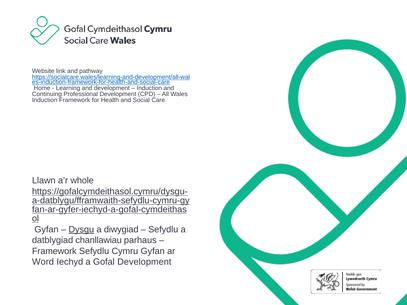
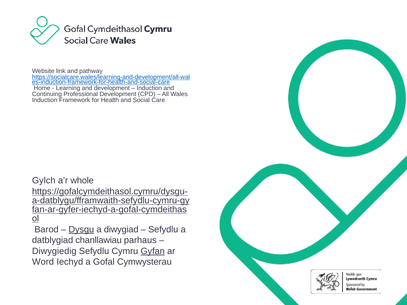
Llawn: Llawn -> Gylch (44, 181)
Gyfan: Gyfan -> Barod (47, 230)
Framework: Framework -> Diwygiedig (54, 251)
Gyfan underline: none -> present (153, 251)
Gofal Development: Development -> Cymwysterau (144, 262)
